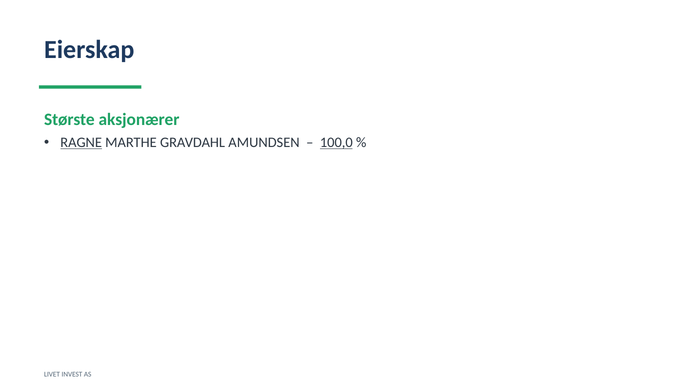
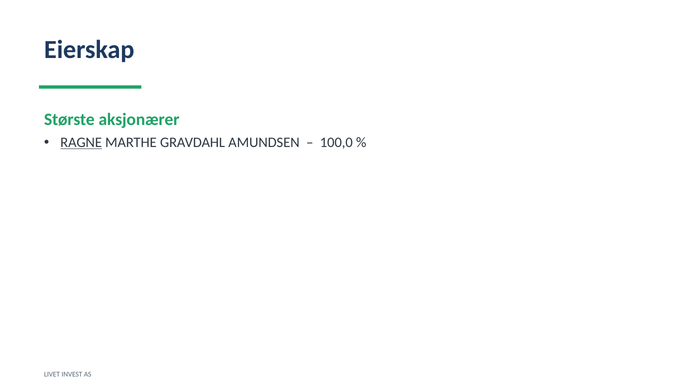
100,0 underline: present -> none (336, 143)
